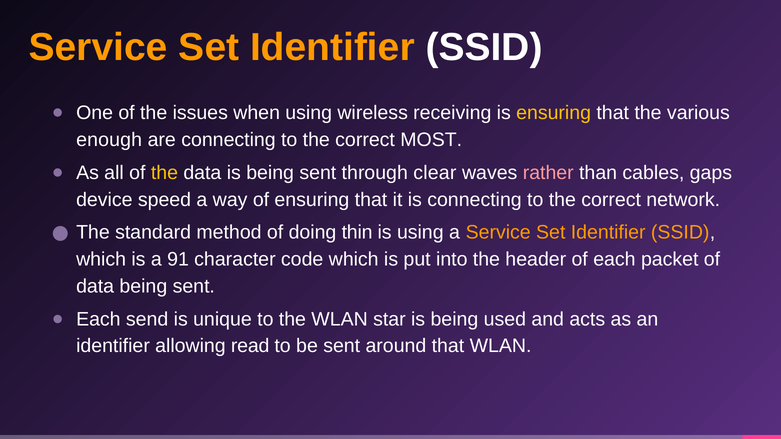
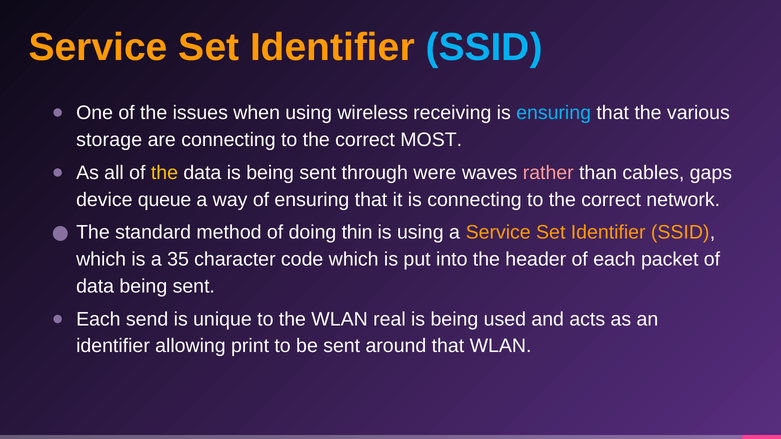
SSID colour: white -> light blue (484, 47)
ensuring colour: yellow -> light blue (554, 113)
enough: enough -> storage (109, 140)
clear: clear -> were (435, 173)
speed: speed -> queue (165, 200)
91: 91 -> 35 (178, 260)
star: star -> real (389, 319)
read: read -> print (250, 346)
